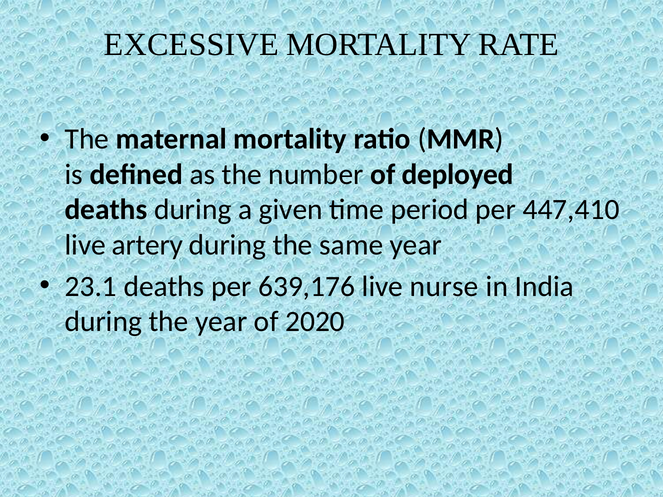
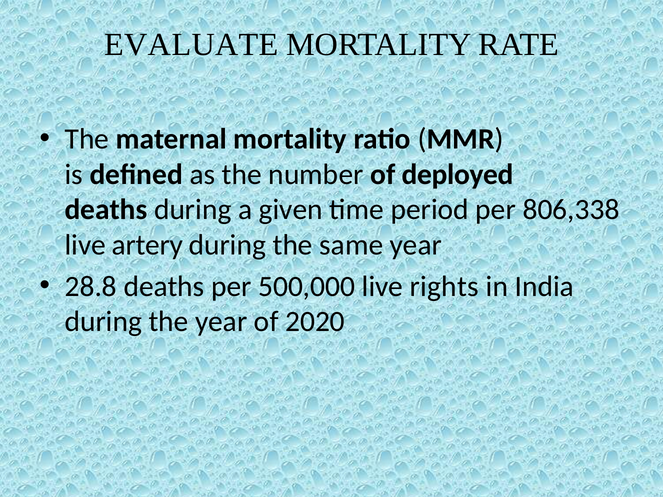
EXCESSIVE: EXCESSIVE -> EVALUATE (191, 45)
447,410: 447,410 -> 806,338 (571, 210)
23.1: 23.1 -> 28.8 (91, 286)
639,176: 639,176 -> 500,000 (307, 286)
nurse: nurse -> rights (444, 286)
